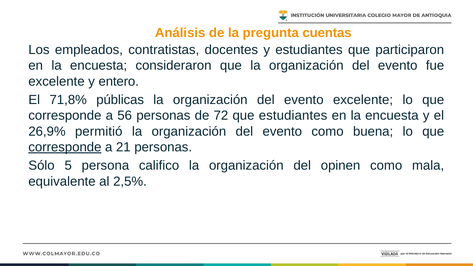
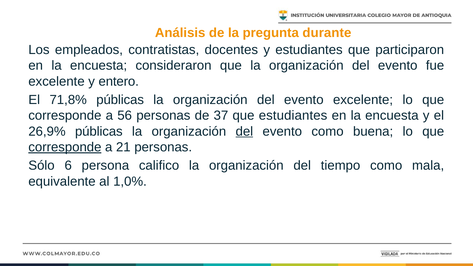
cuentas: cuentas -> durante (327, 33)
72: 72 -> 37 (221, 116)
26,9% permitió: permitió -> públicas (99, 131)
del underline: none -> present (244, 131)
5: 5 -> 6 (68, 166)
opinen: opinen -> tiempo (341, 166)
2,5%: 2,5% -> 1,0% (130, 181)
